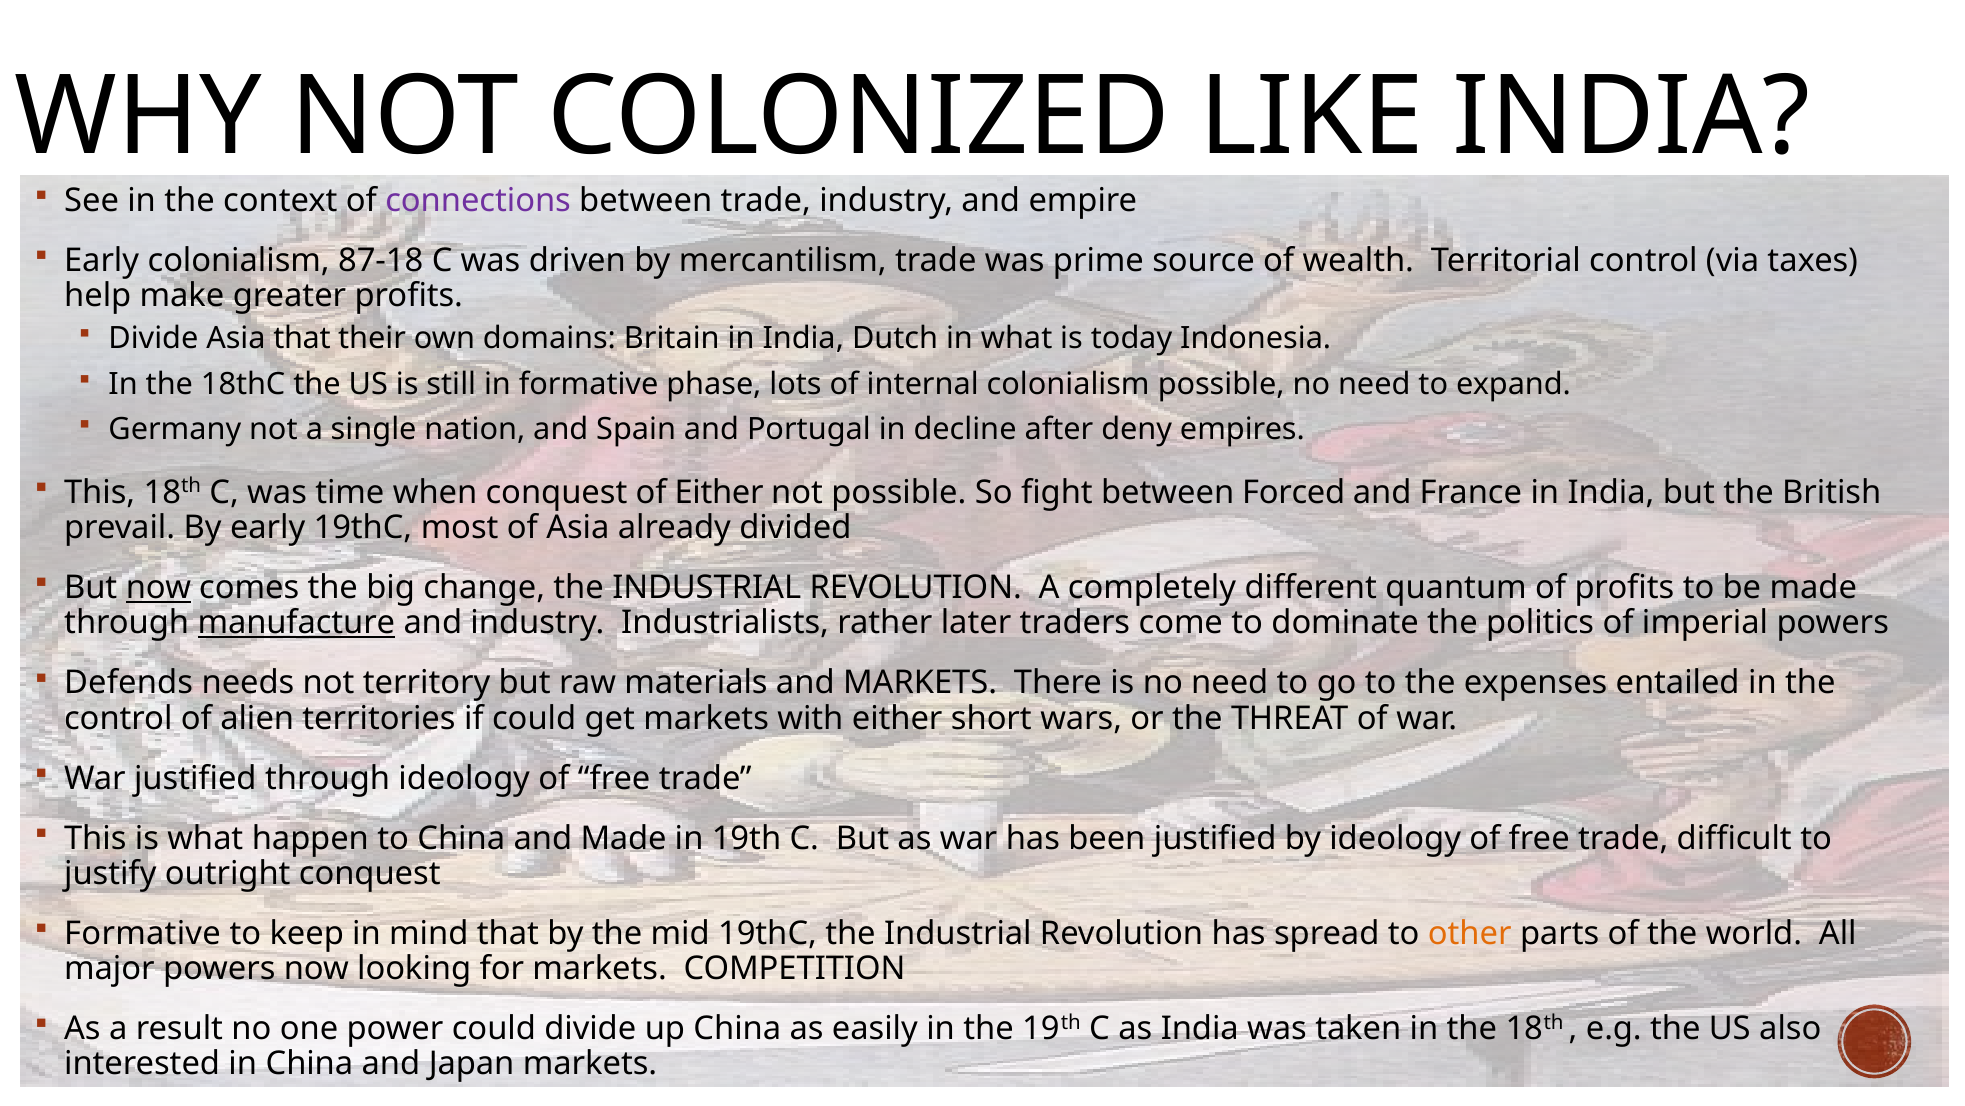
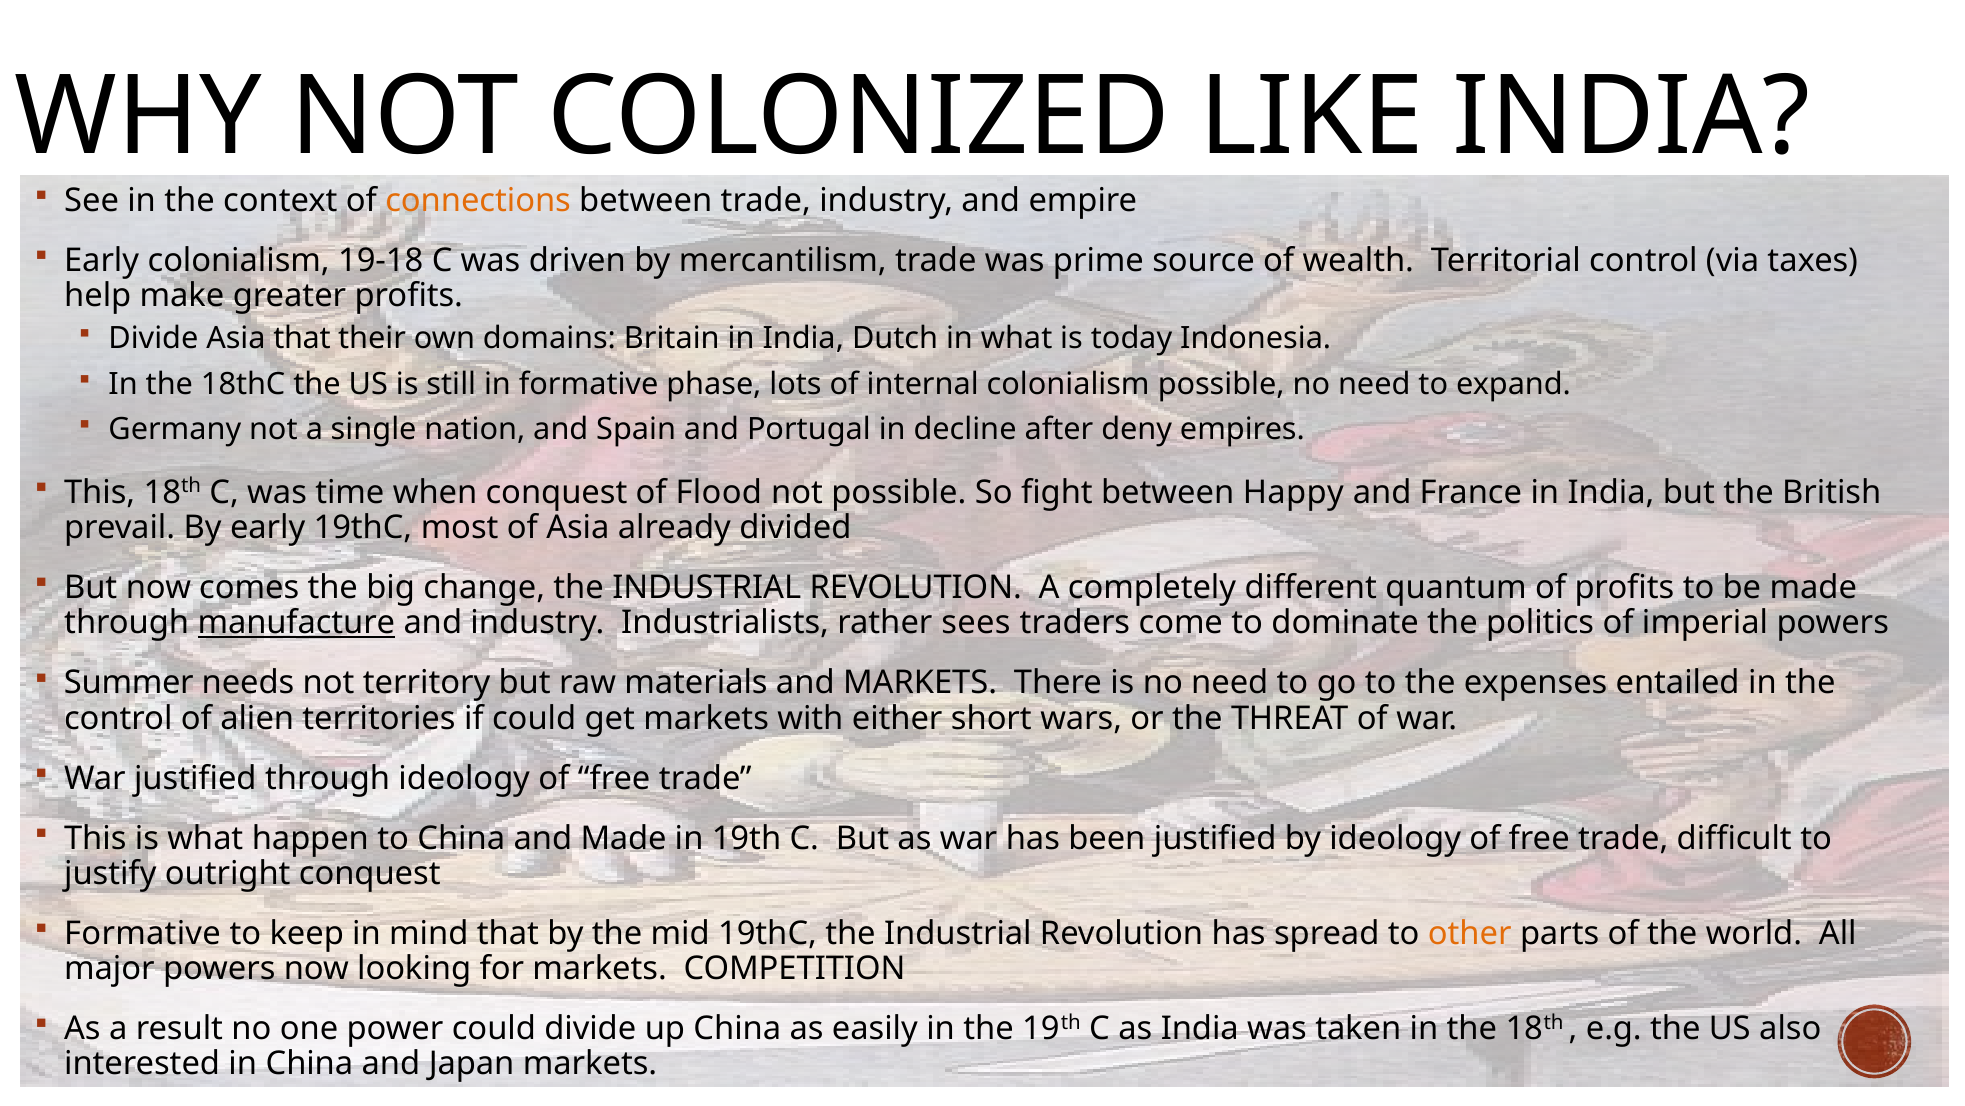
connections colour: purple -> orange (478, 201)
87-18: 87-18 -> 19-18 (381, 261)
of Either: Either -> Flood (719, 492)
Forced: Forced -> Happy (1293, 492)
now underline: present -> none (158, 587)
later: later -> sees (976, 623)
Defends: Defends -> Summer (129, 683)
